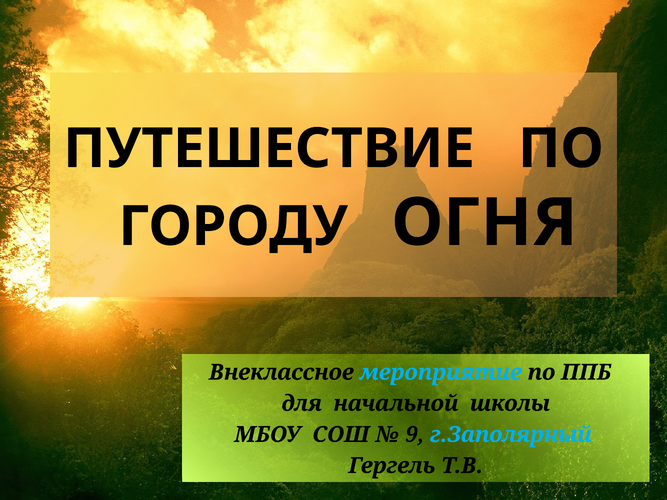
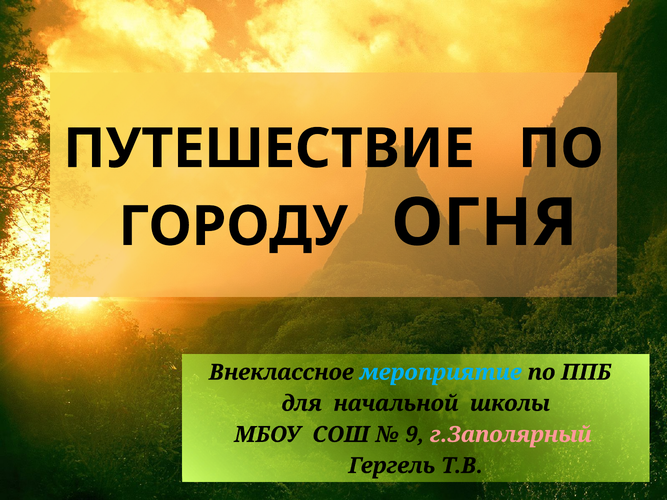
г.Заполярный colour: light blue -> pink (511, 435)
